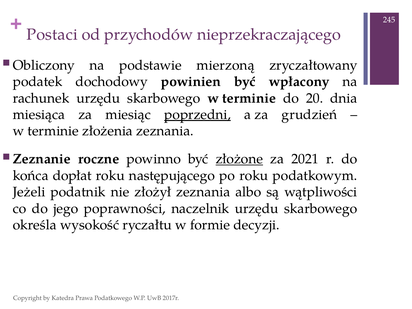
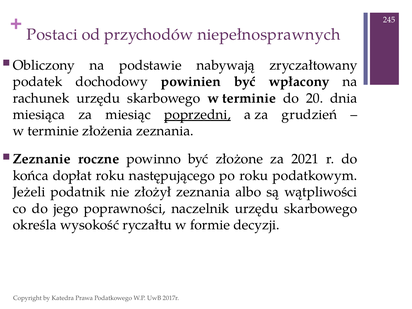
nieprzekraczającego: nieprzekraczającego -> niepełnosprawnych (269, 35)
mierzoną: mierzoną -> nabywają (226, 65)
złożone underline: present -> none (239, 159)
